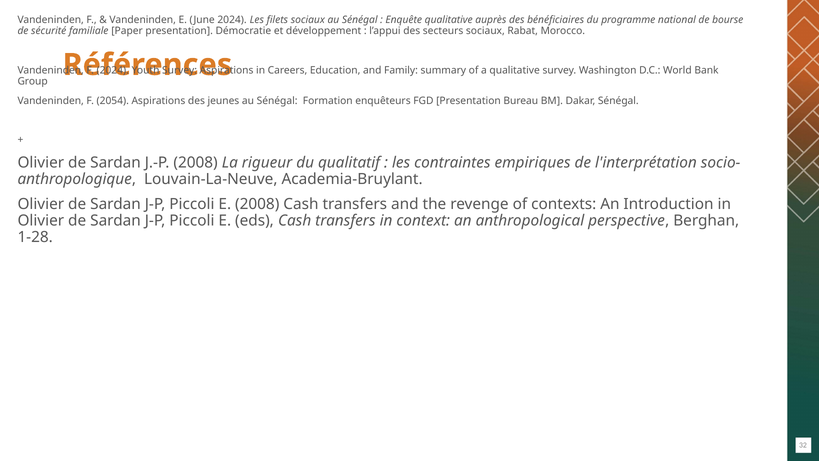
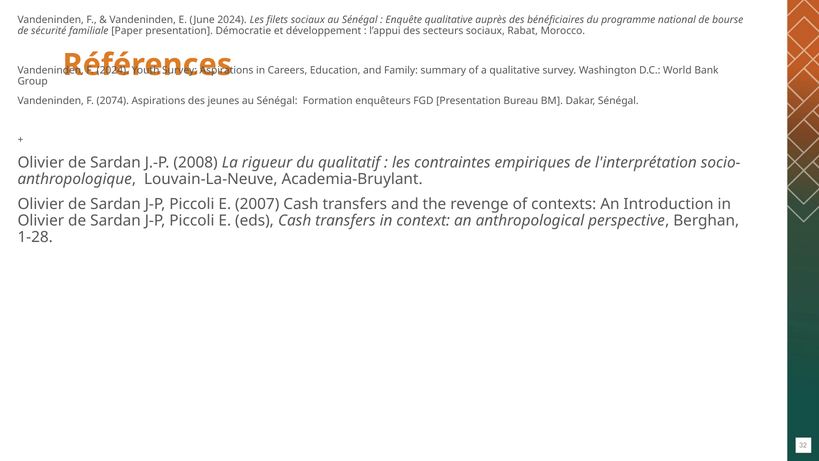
2054: 2054 -> 2074 (113, 101)
E 2008: 2008 -> 2007 (257, 204)
